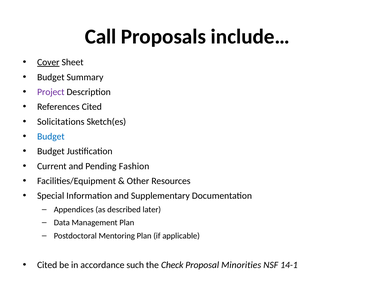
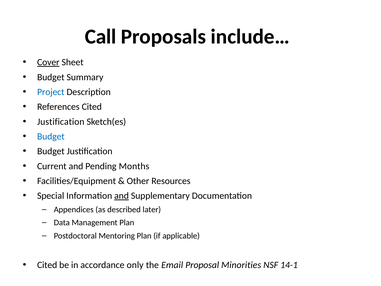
Project colour: purple -> blue (51, 92)
Solicitations: Solicitations -> Justification (61, 122)
Fashion: Fashion -> Months (134, 166)
and underline: none -> present (122, 196)
such: such -> only (135, 265)
Check: Check -> Email (172, 265)
